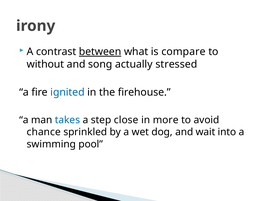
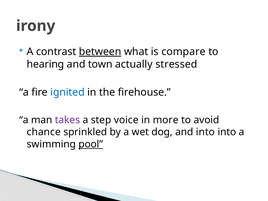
without: without -> hearing (45, 64)
song: song -> town (100, 64)
takes colour: blue -> purple (67, 120)
close: close -> voice (126, 120)
and wait: wait -> into (205, 132)
pool underline: none -> present (91, 144)
